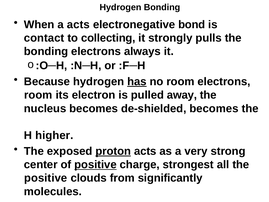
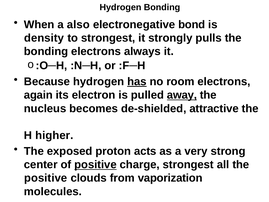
a acts: acts -> also (78, 25)
contact: contact -> density (44, 38)
to collecting: collecting -> strongest (108, 38)
room: room -> again (38, 95)
away underline: none -> present (182, 95)
de-shielded becomes: becomes -> attractive (214, 108)
proton underline: present -> none (113, 151)
significantly: significantly -> vaporization (170, 178)
